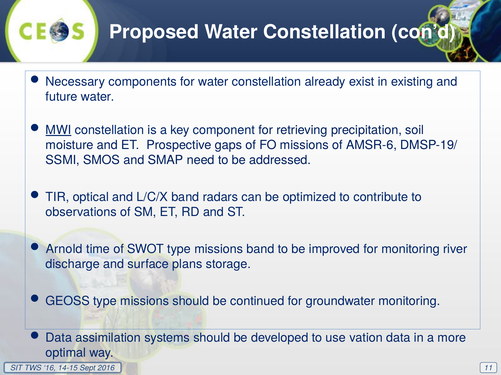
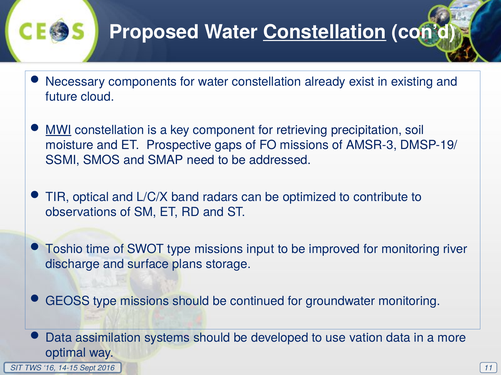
Constellation underline: none -> present (325, 32)
future water: water -> cloud (98, 97)
AMSR-6: AMSR-6 -> AMSR-3 (371, 145)
Arnold: Arnold -> Toshio (64, 249)
missions band: band -> input (260, 249)
